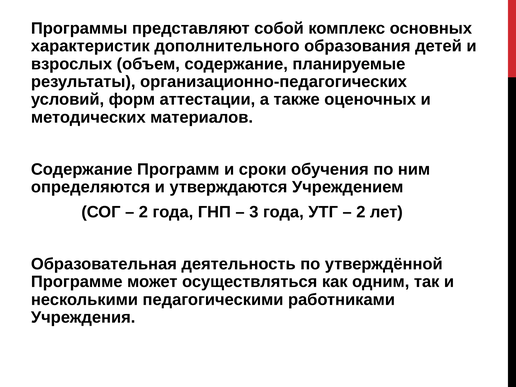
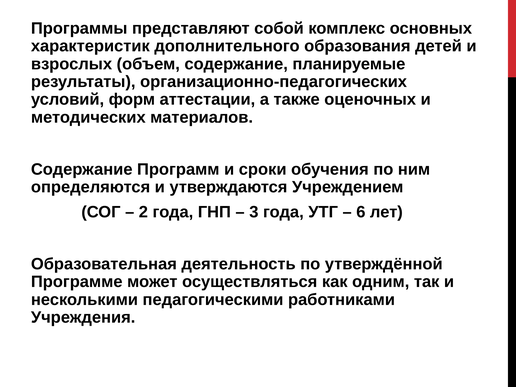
2: 2 -> 6 (361, 212)
